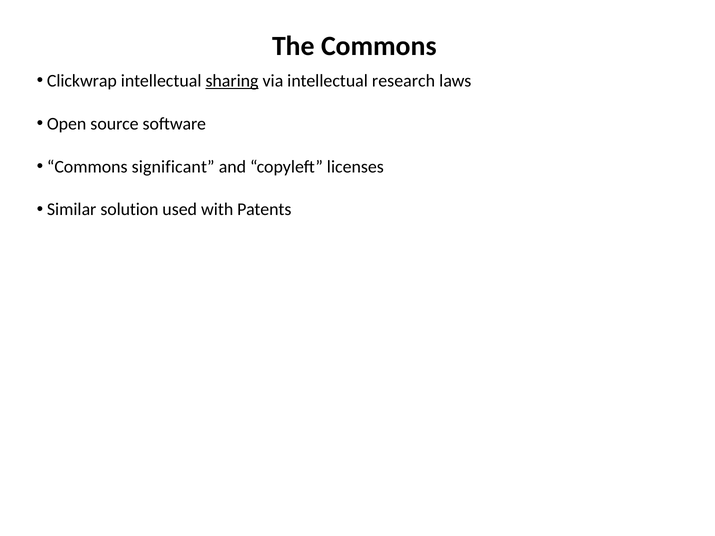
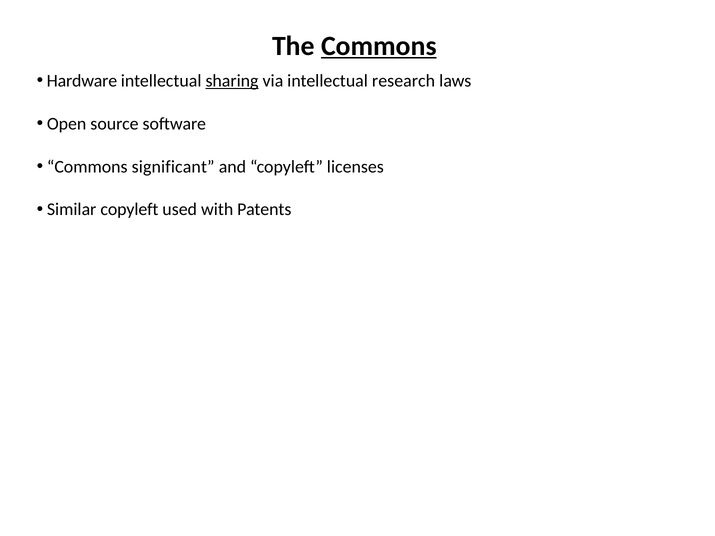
Commons underline: none -> present (379, 46)
Clickwrap: Clickwrap -> Hardware (82, 81)
Similar solution: solution -> copyleft (129, 210)
